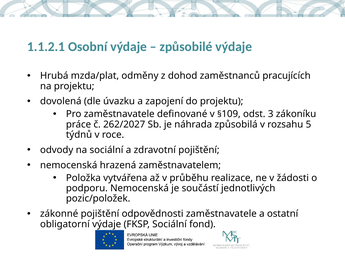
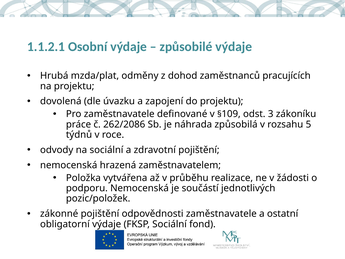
262/2027: 262/2027 -> 262/2086 (124, 124)
